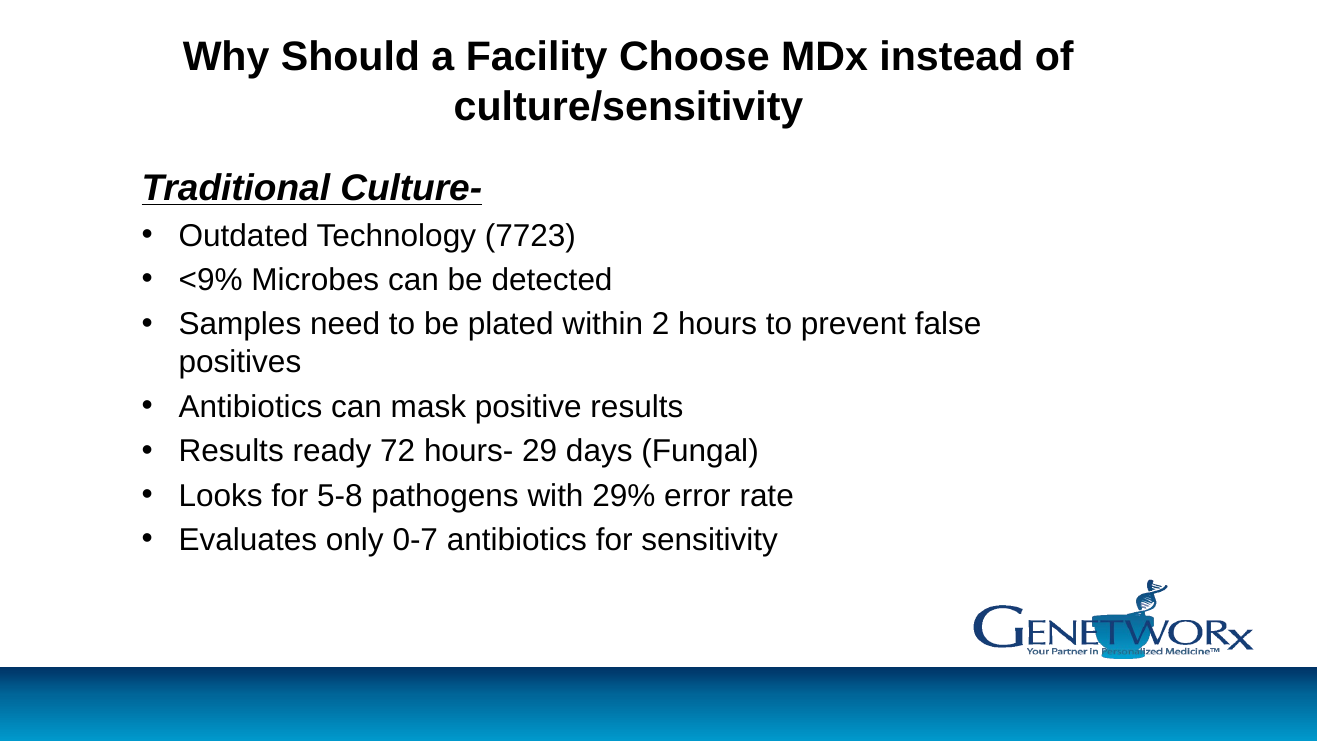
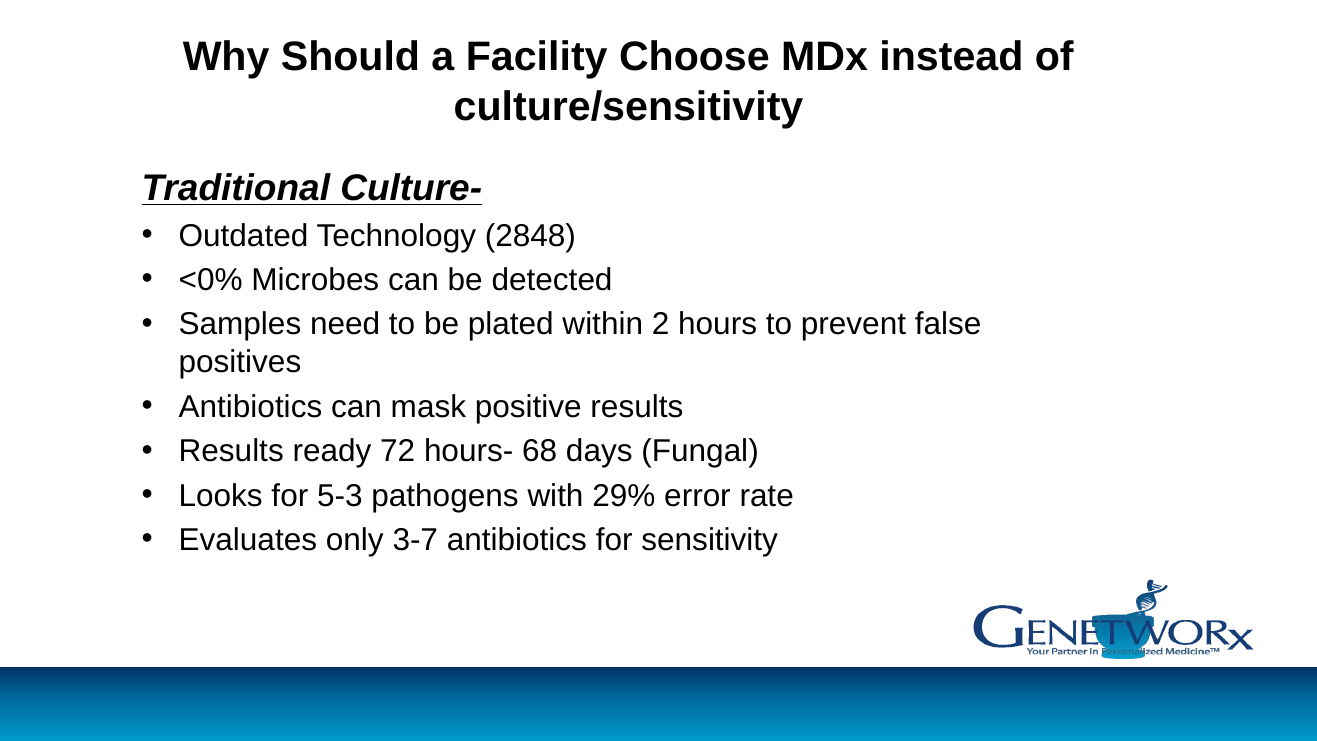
7723: 7723 -> 2848 (530, 236)
<9%: <9% -> <0% (211, 280)
29: 29 -> 68 (540, 451)
5-8: 5-8 -> 5-3 (340, 495)
0-7: 0-7 -> 3-7 (415, 540)
